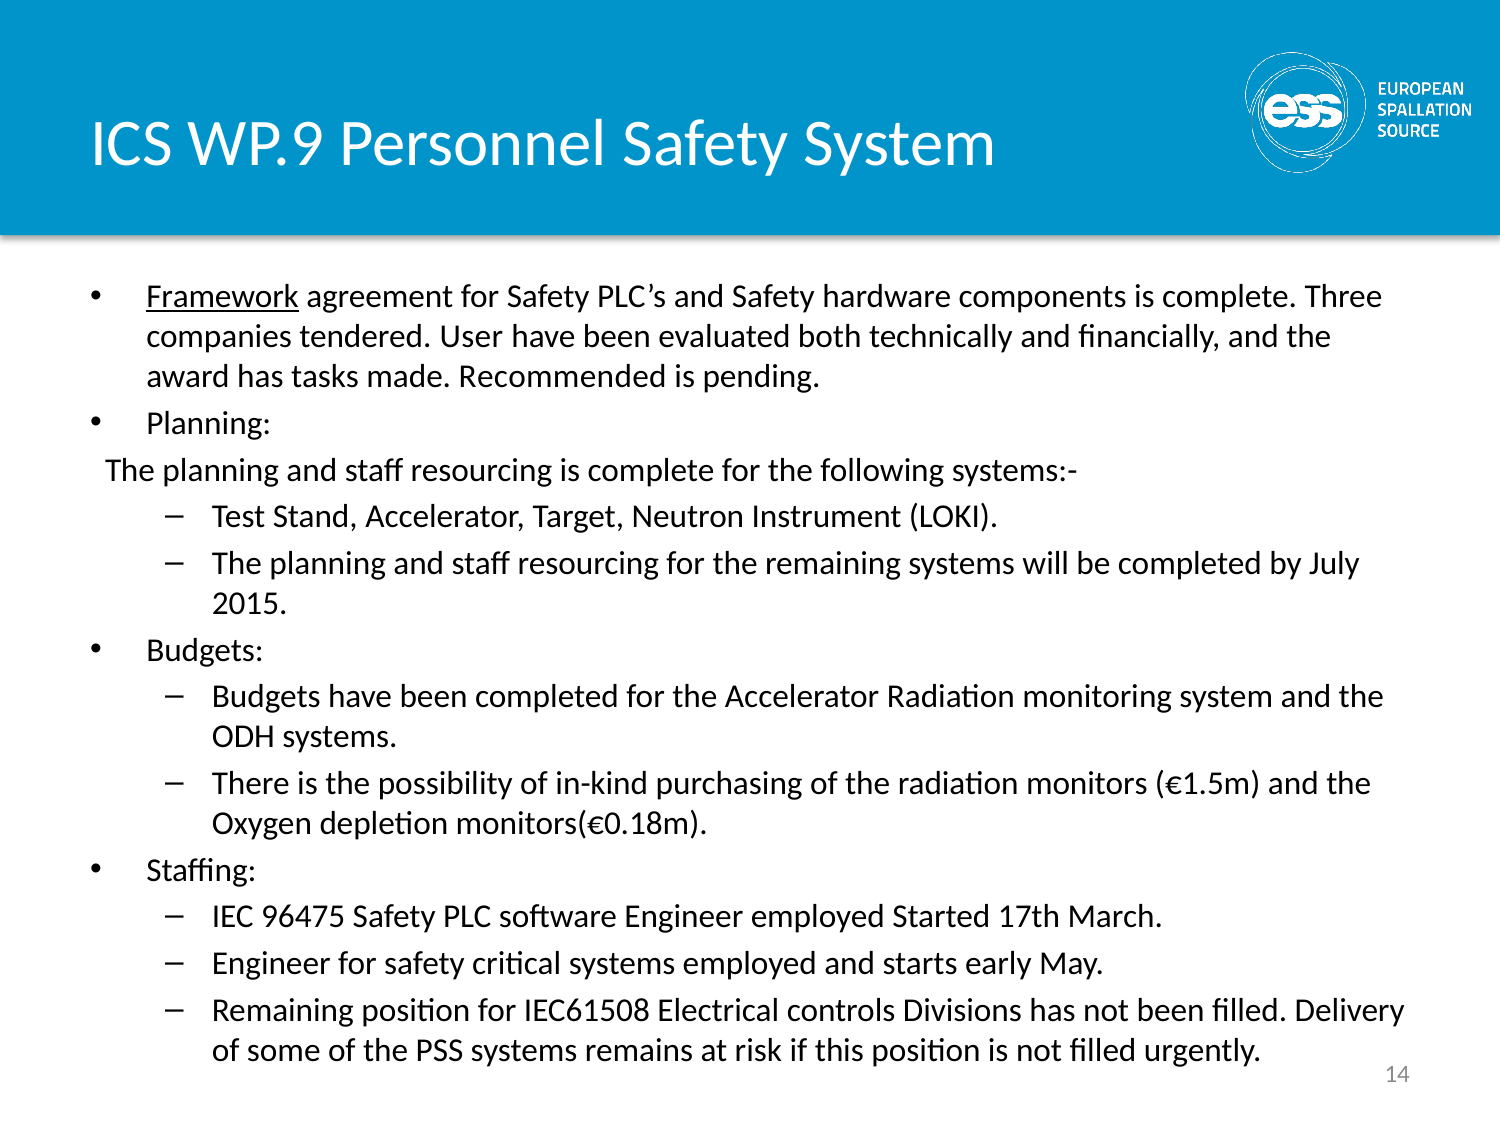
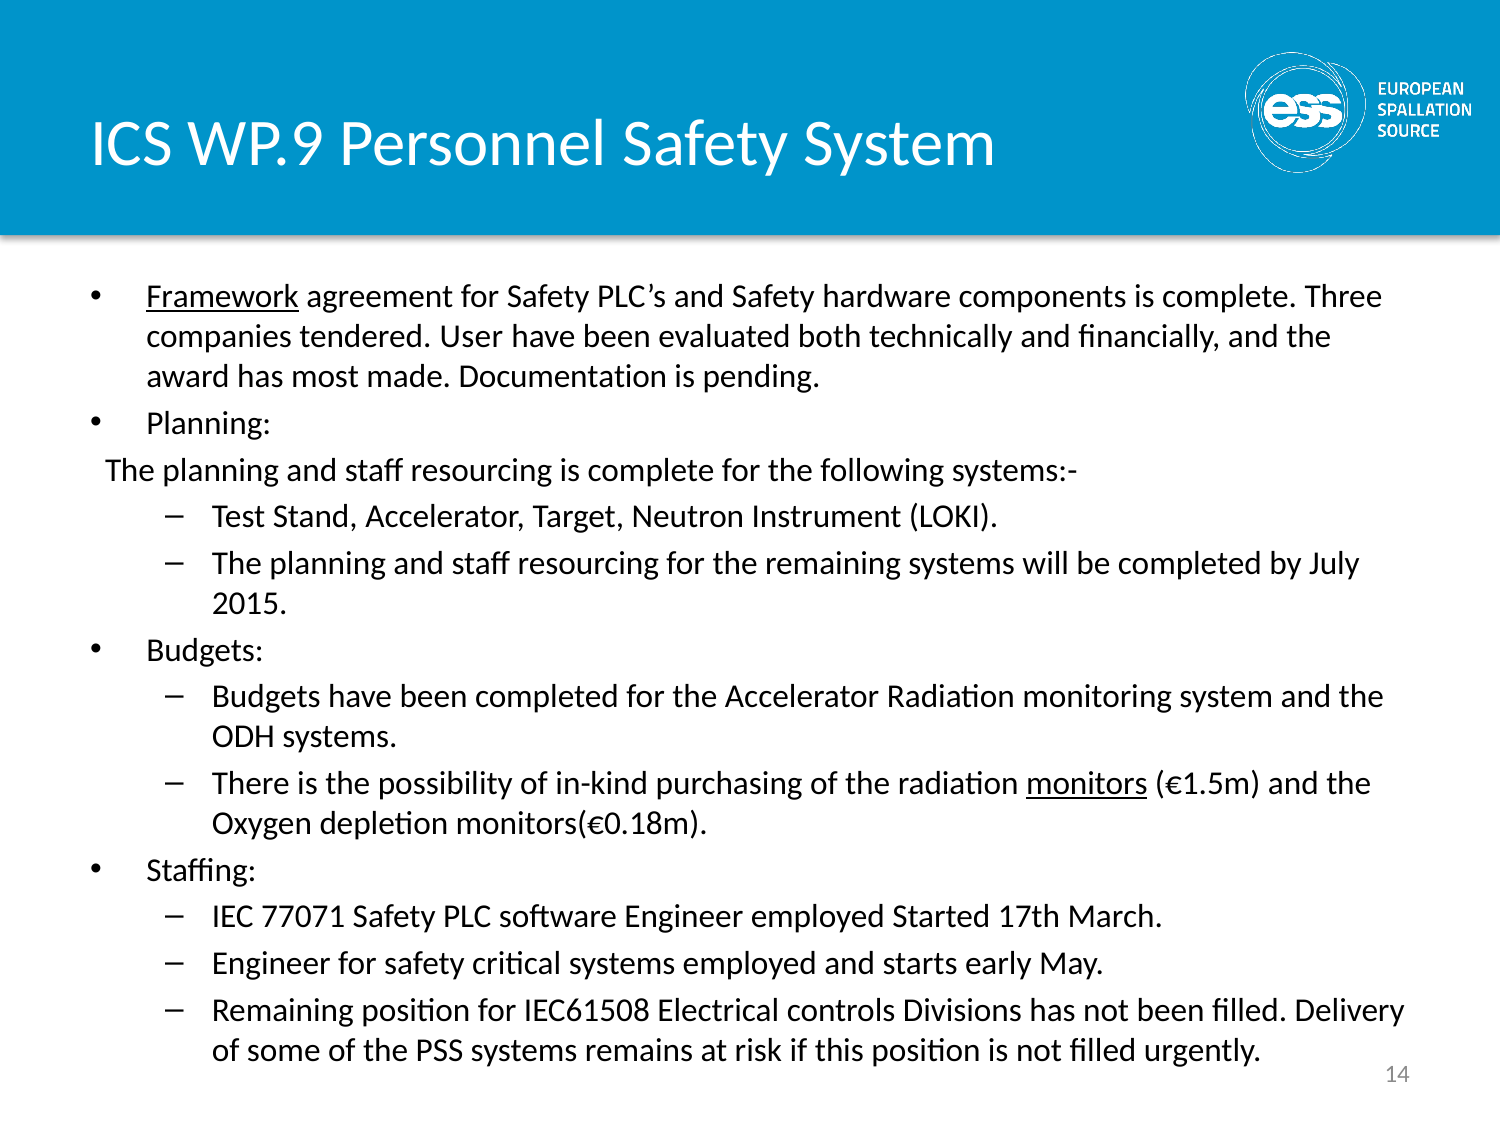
tasks: tasks -> most (325, 377)
Recommended: Recommended -> Documentation (563, 377)
monitors underline: none -> present (1087, 783)
96475: 96475 -> 77071 (303, 917)
